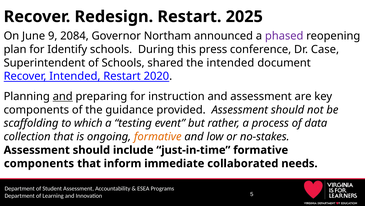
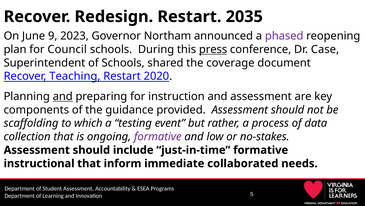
2025: 2025 -> 2035 (244, 17)
2084: 2084 -> 2023 (74, 36)
Identify: Identify -> Council (67, 49)
press underline: none -> present (213, 49)
the intended: intended -> coverage (230, 63)
Recover Intended: Intended -> Teaching (75, 76)
formative colour: orange -> purple (158, 136)
components: components -> instructional (39, 163)
